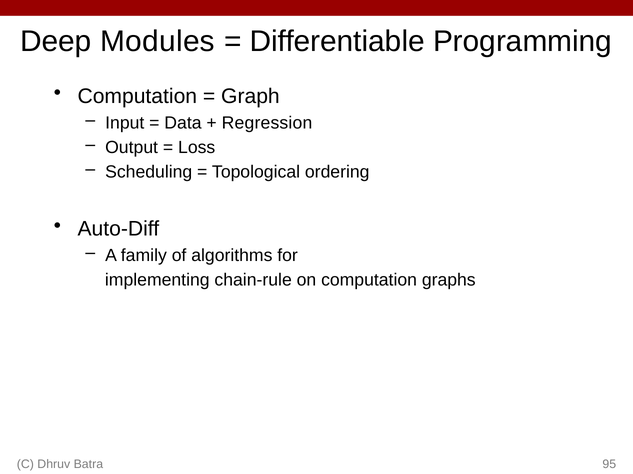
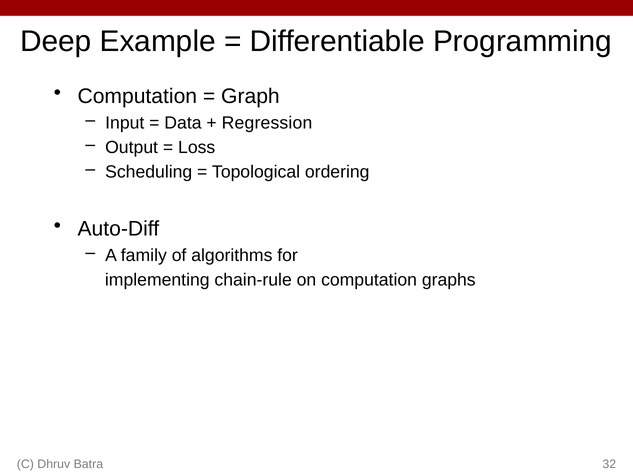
Modules: Modules -> Example (158, 42)
95: 95 -> 32 (609, 465)
